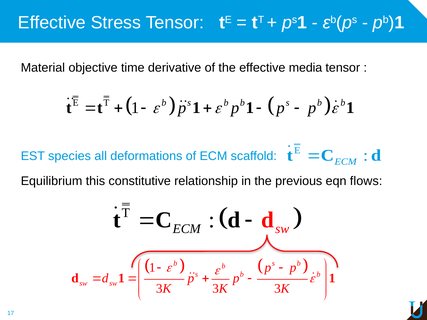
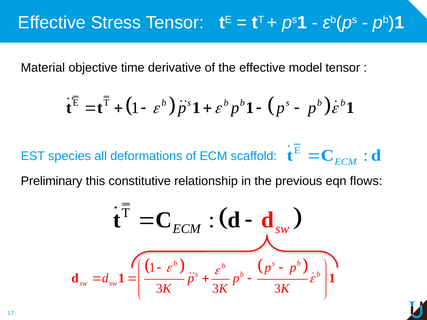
media: media -> model (305, 68)
Equilibrium: Equilibrium -> Preliminary (52, 181)
